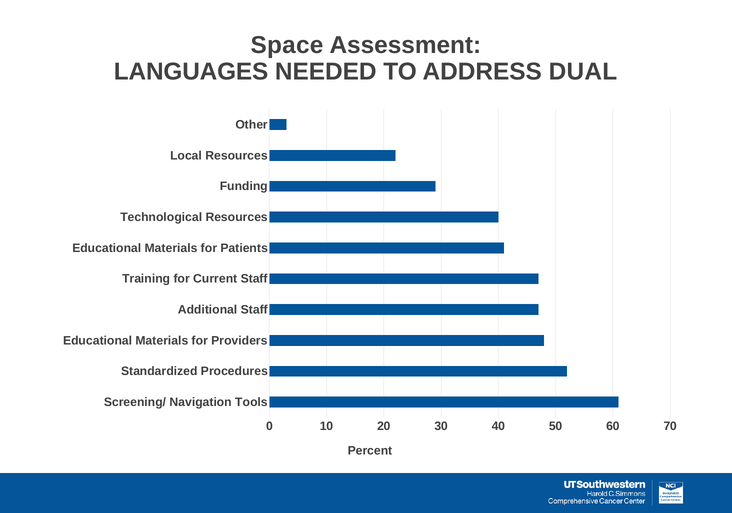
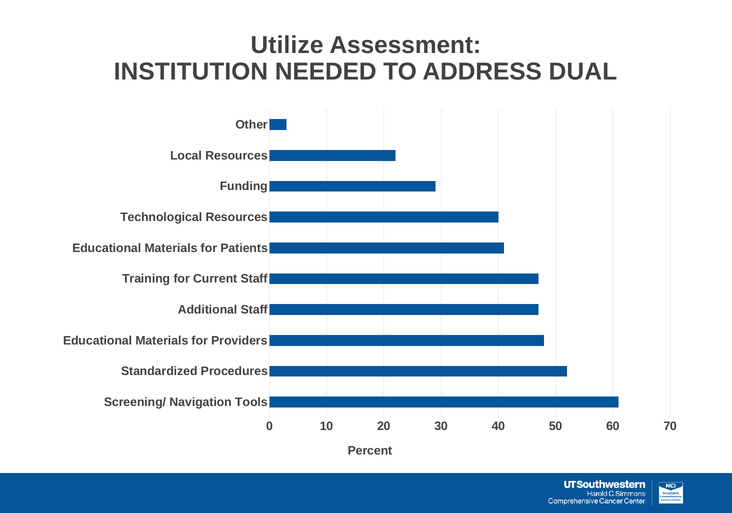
Space: Space -> Utilize (287, 45)
LANGUAGES: LANGUAGES -> INSTITUTION (191, 72)
